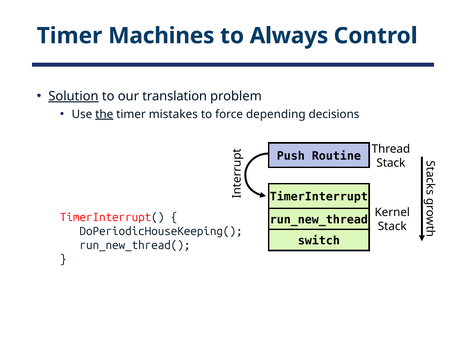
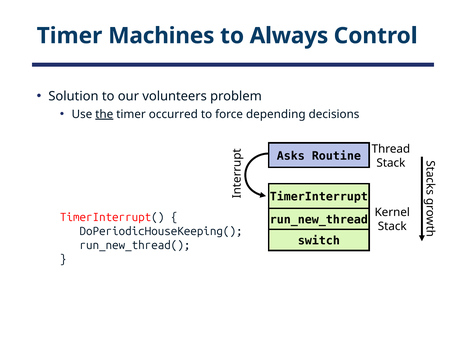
Solution underline: present -> none (73, 96)
translation: translation -> volunteers (175, 96)
mistakes: mistakes -> occurred (173, 114)
Push: Push -> Asks (291, 156)
